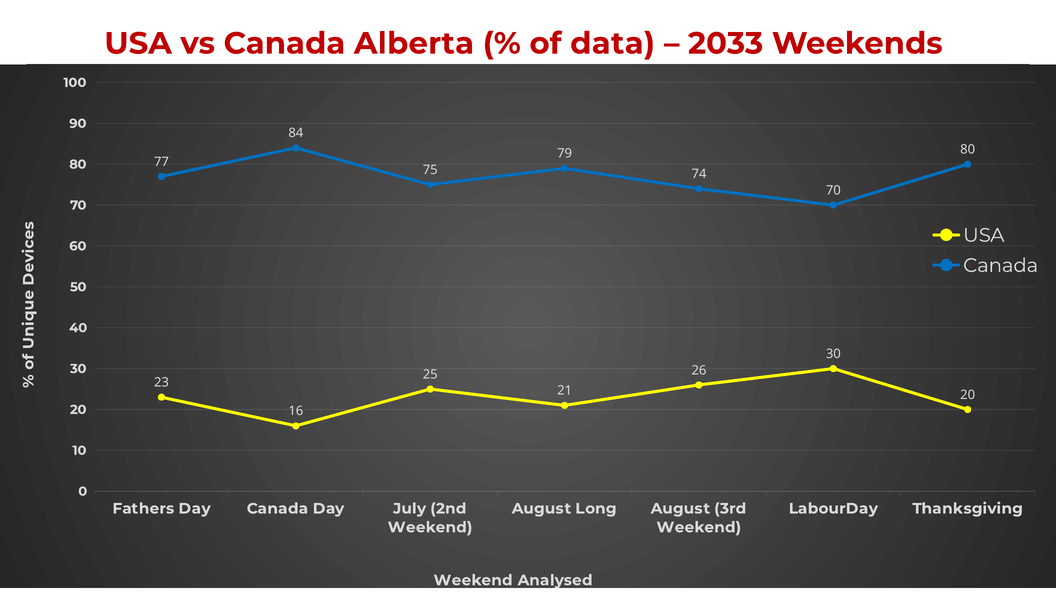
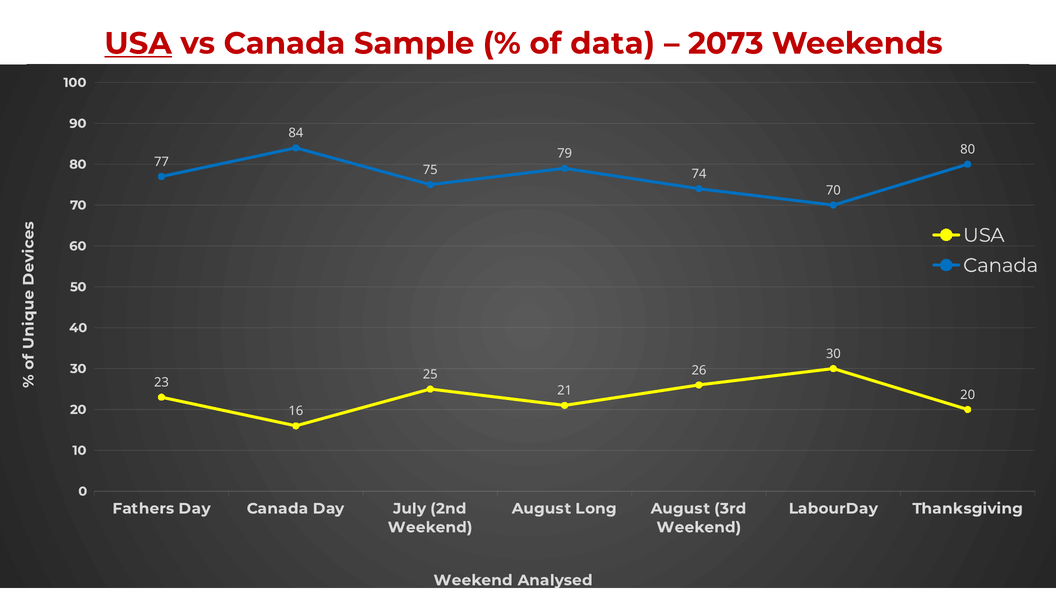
USA underline: none -> present (138, 43)
Alberta: Alberta -> Sample (414, 43)
2033: 2033 -> 2073 (726, 43)
